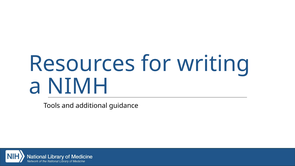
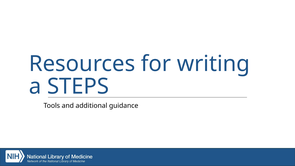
NIMH: NIMH -> STEPS (78, 86)
